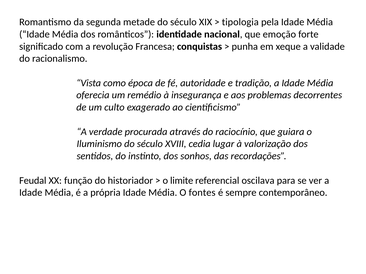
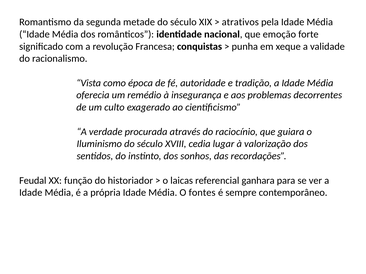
tipologia: tipologia -> atrativos (240, 22)
limite: limite -> laicas (182, 181)
oscilava: oscilava -> ganhara (258, 181)
